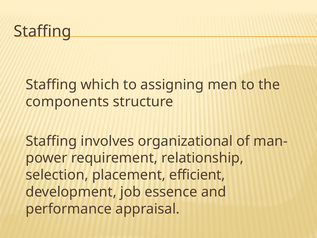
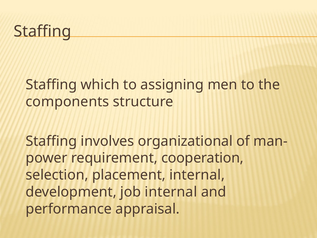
relationship: relationship -> cooperation (203, 158)
placement efficient: efficient -> internal (197, 175)
job essence: essence -> internal (171, 192)
